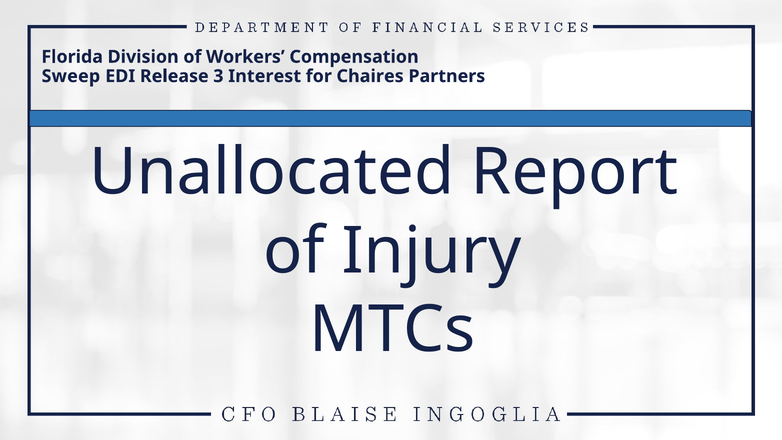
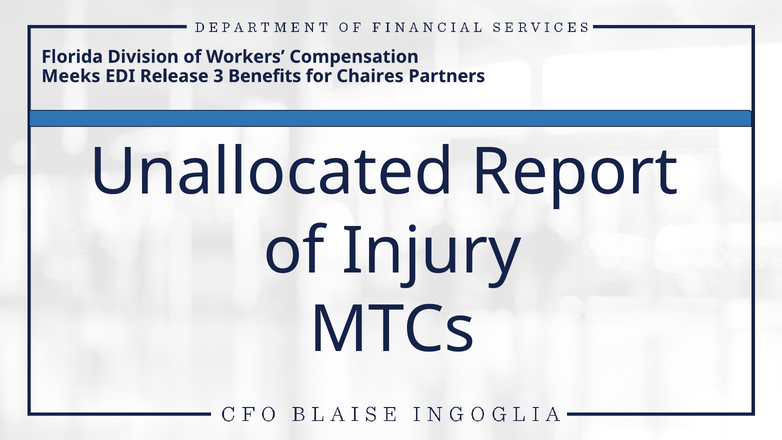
Sweep: Sweep -> Meeks (71, 76)
Interest: Interest -> Benefits (265, 76)
